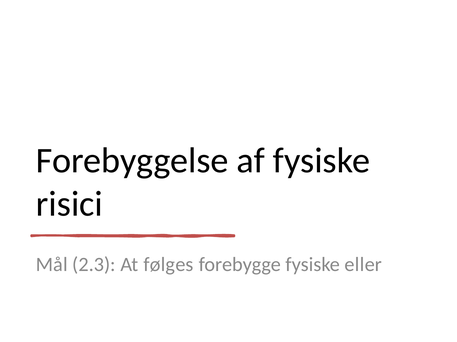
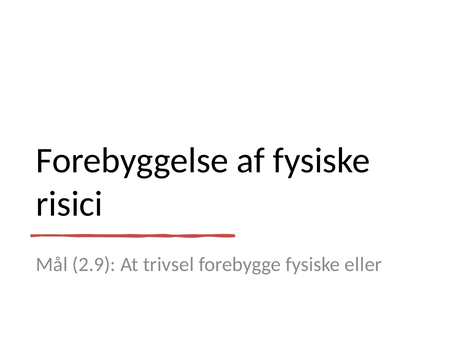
2.3: 2.3 -> 2.9 (94, 265)
følges: følges -> trivsel (169, 265)
